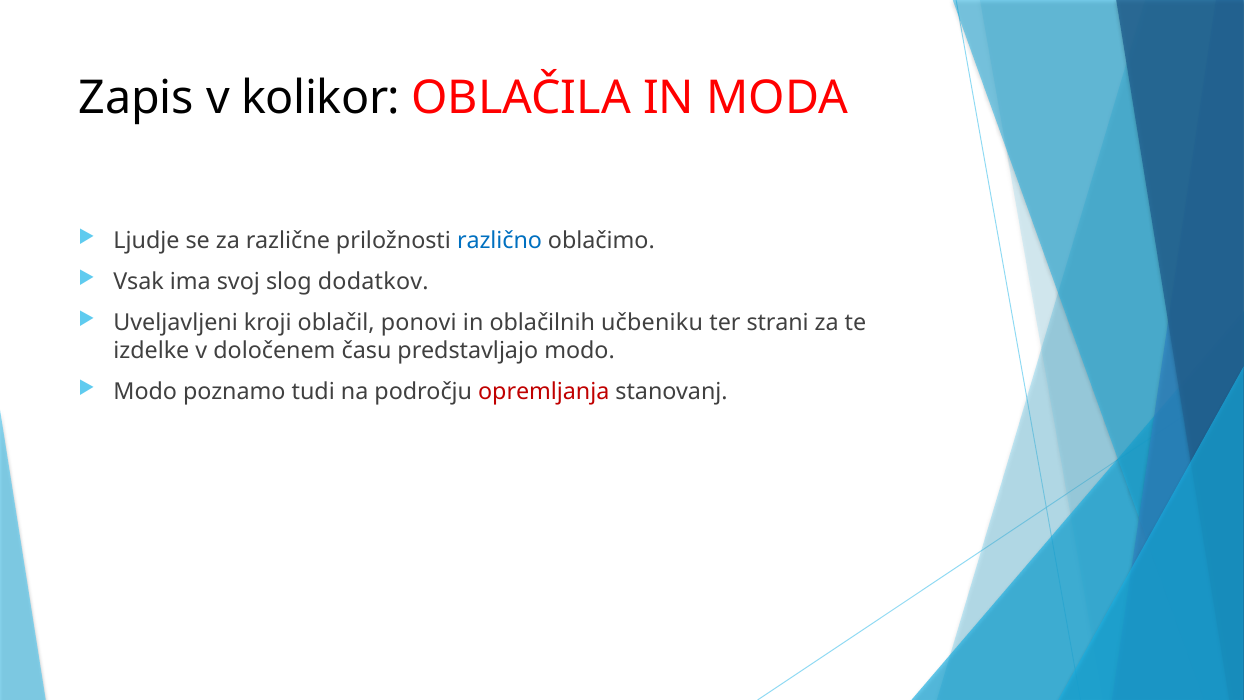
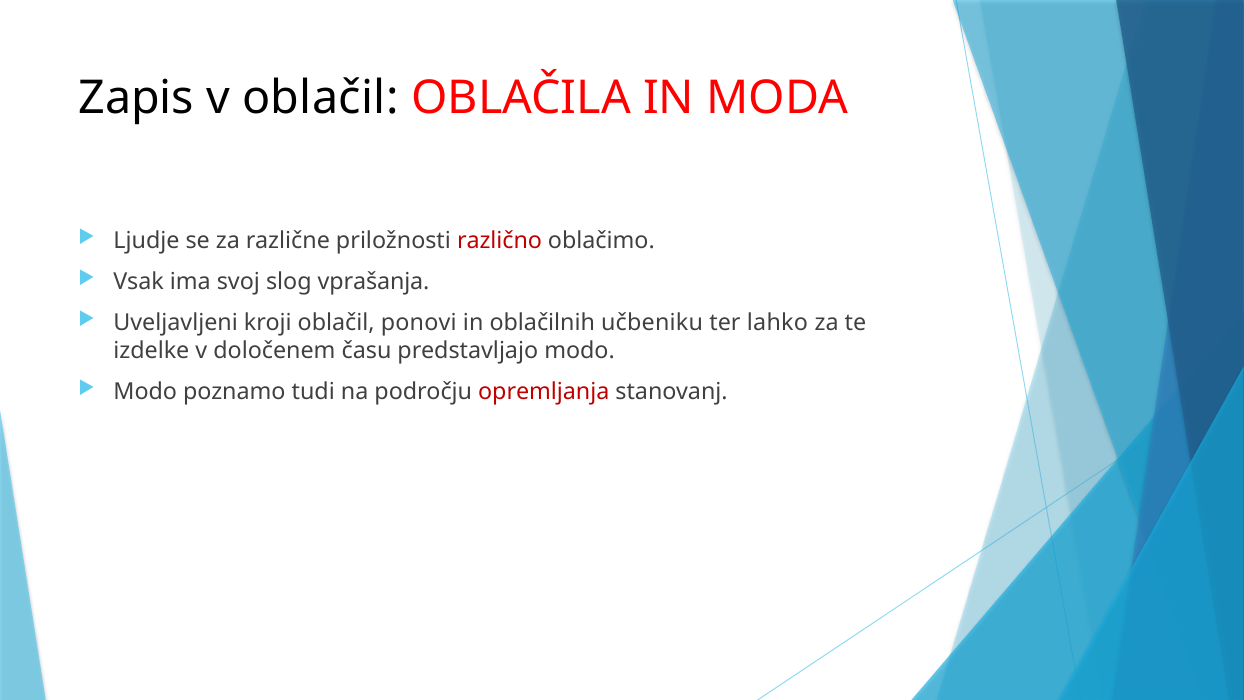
v kolikor: kolikor -> oblačil (320, 98)
različno colour: blue -> red (500, 241)
dodatkov: dodatkov -> vprašanja (374, 282)
strani: strani -> lahko (777, 323)
